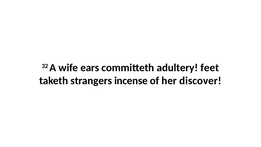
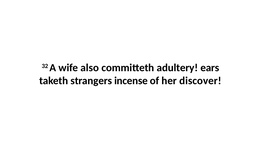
ears: ears -> also (90, 68)
feet: feet -> ears (210, 68)
